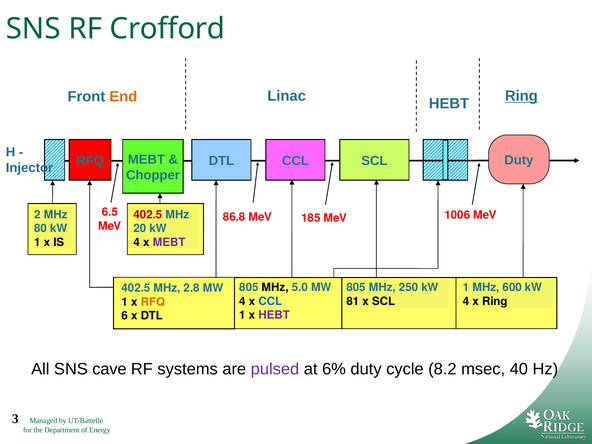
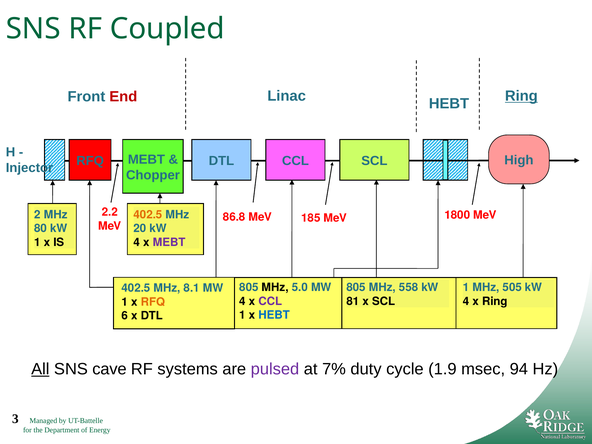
Crofford: Crofford -> Coupled (167, 29)
End colour: orange -> red (123, 96)
Duty: Duty -> High (519, 160)
6.5: 6.5 -> 2.2 (110, 212)
402.5 colour: red -> orange (148, 215)
1006: 1006 -> 1800 (457, 215)
250: 250 -> 558 (409, 287)
600: 600 -> 505 (512, 287)
2.8: 2.8 -> 8.1 (192, 288)
CCL colour: blue -> purple (270, 301)
HEBT colour: purple -> blue (274, 315)
All underline: none -> present (40, 369)
6%: 6% -> 7% (334, 369)
8.2: 8.2 -> 1.9 (442, 369)
40: 40 -> 94 (519, 369)
